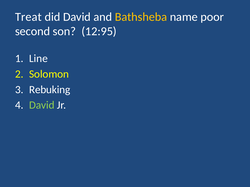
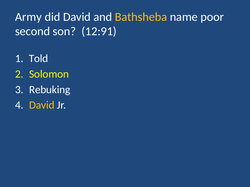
Treat: Treat -> Army (28, 17)
12:95: 12:95 -> 12:91 (99, 31)
Line: Line -> Told (39, 59)
David colour: light green -> yellow (42, 105)
